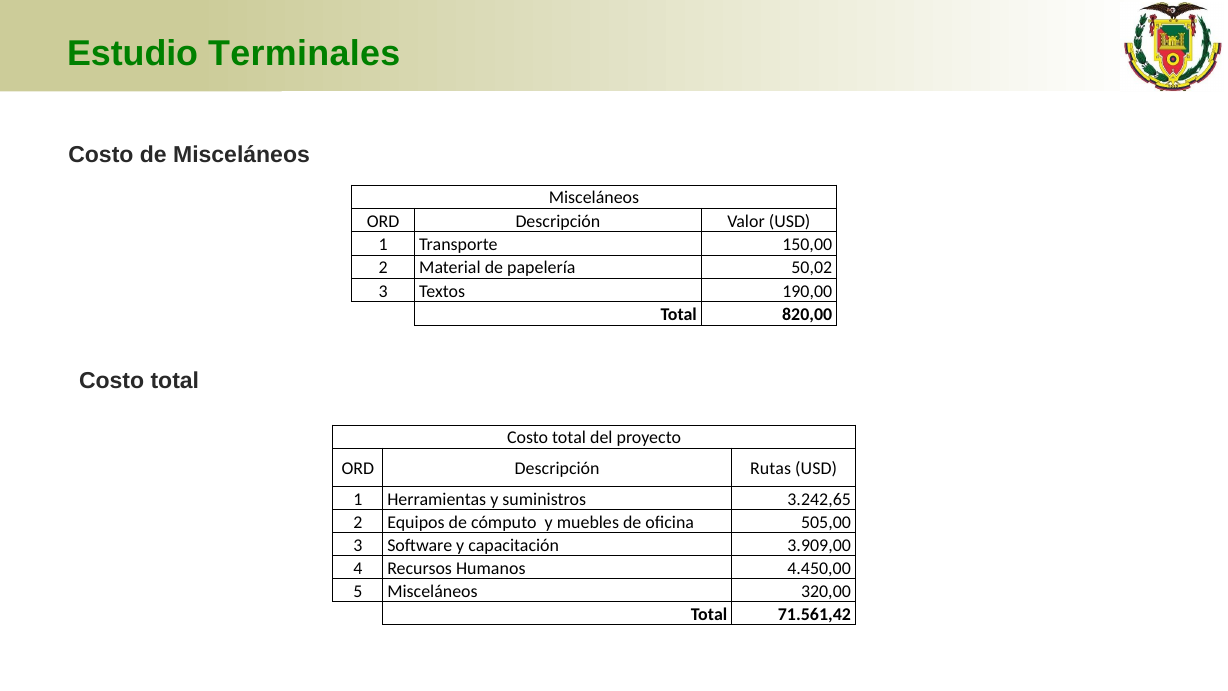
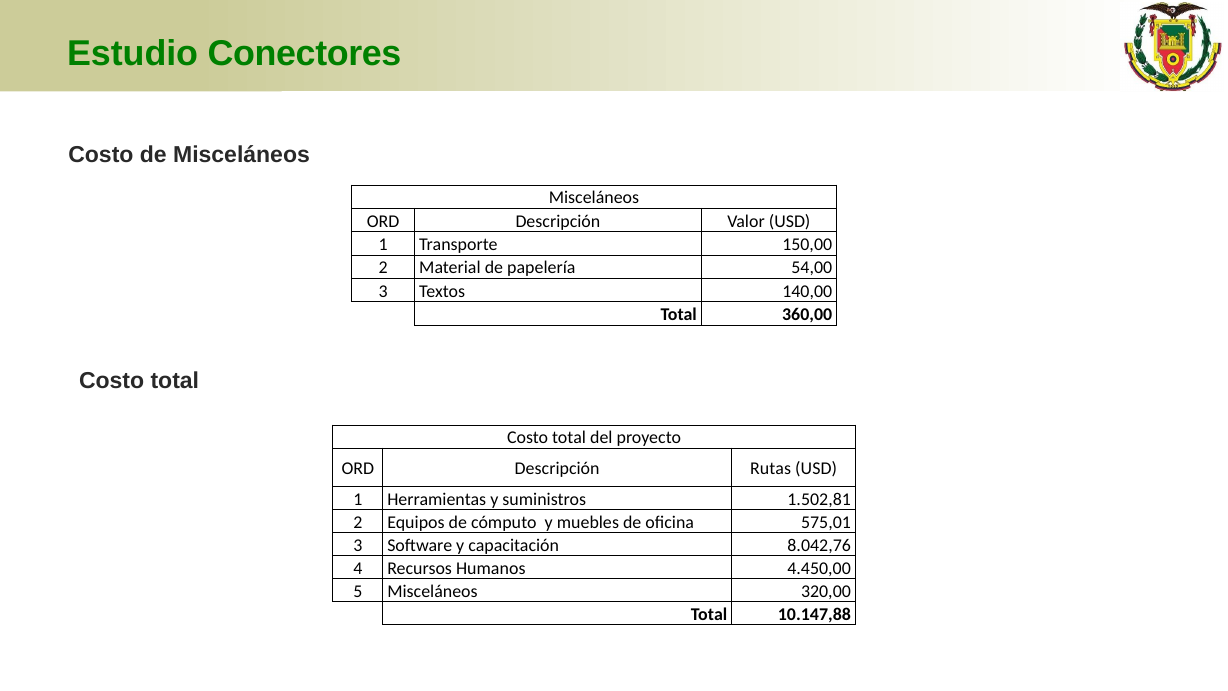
Terminales: Terminales -> Conectores (305, 53)
50,02: 50,02 -> 54,00 (812, 268)
190,00: 190,00 -> 140,00 (807, 291)
820,00: 820,00 -> 360,00 (807, 314)
3.242,65: 3.242,65 -> 1.502,81 (819, 499)
505,00: 505,00 -> 575,01 (826, 522)
3.909,00: 3.909,00 -> 8.042,76 (819, 545)
71.561,42: 71.561,42 -> 10.147,88 (814, 614)
